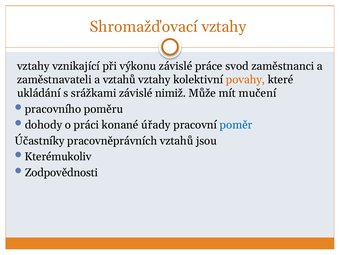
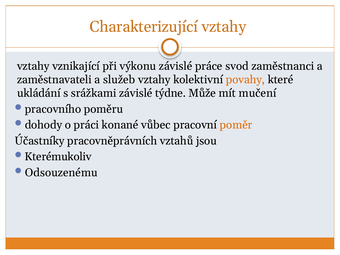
Shromažďovací: Shromažďovací -> Charakterizující (144, 27)
a vztahů: vztahů -> služeb (119, 80)
nimiž: nimiž -> týdne (170, 93)
úřady: úřady -> vůbec (156, 125)
poměr colour: blue -> orange (236, 125)
Zodpovědnosti: Zodpovědnosti -> Odsouzenému (61, 173)
